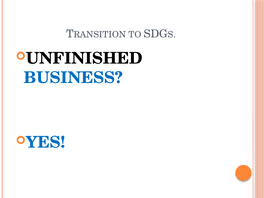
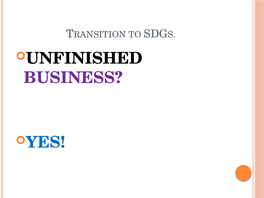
BUSINESS colour: blue -> purple (73, 78)
